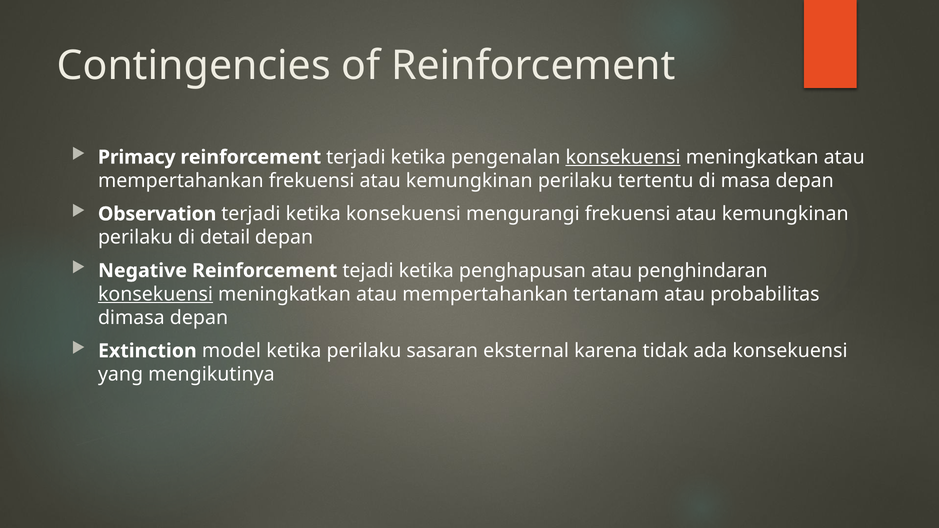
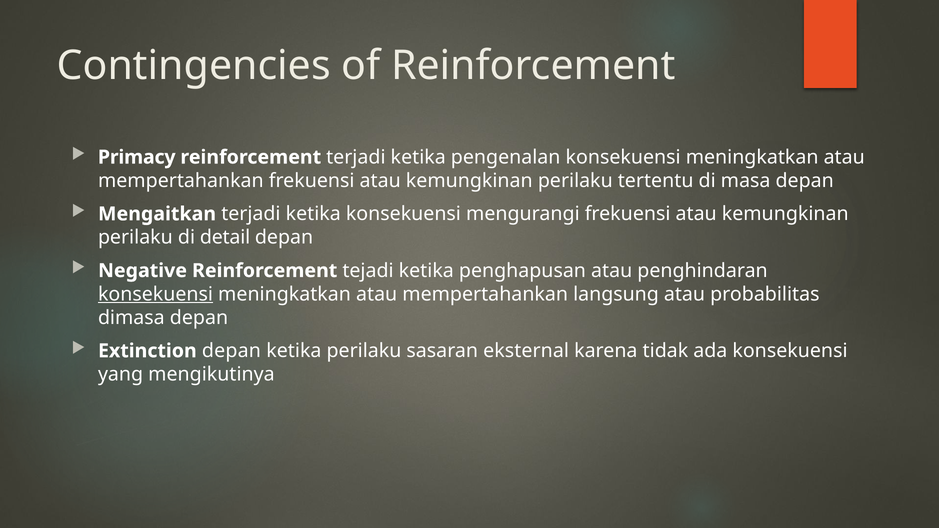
konsekuensi underline: present -> none (623, 157)
Observation: Observation -> Mengaitkan (157, 214)
tertanam: tertanam -> langsung (616, 294)
Extinction model: model -> depan (231, 351)
